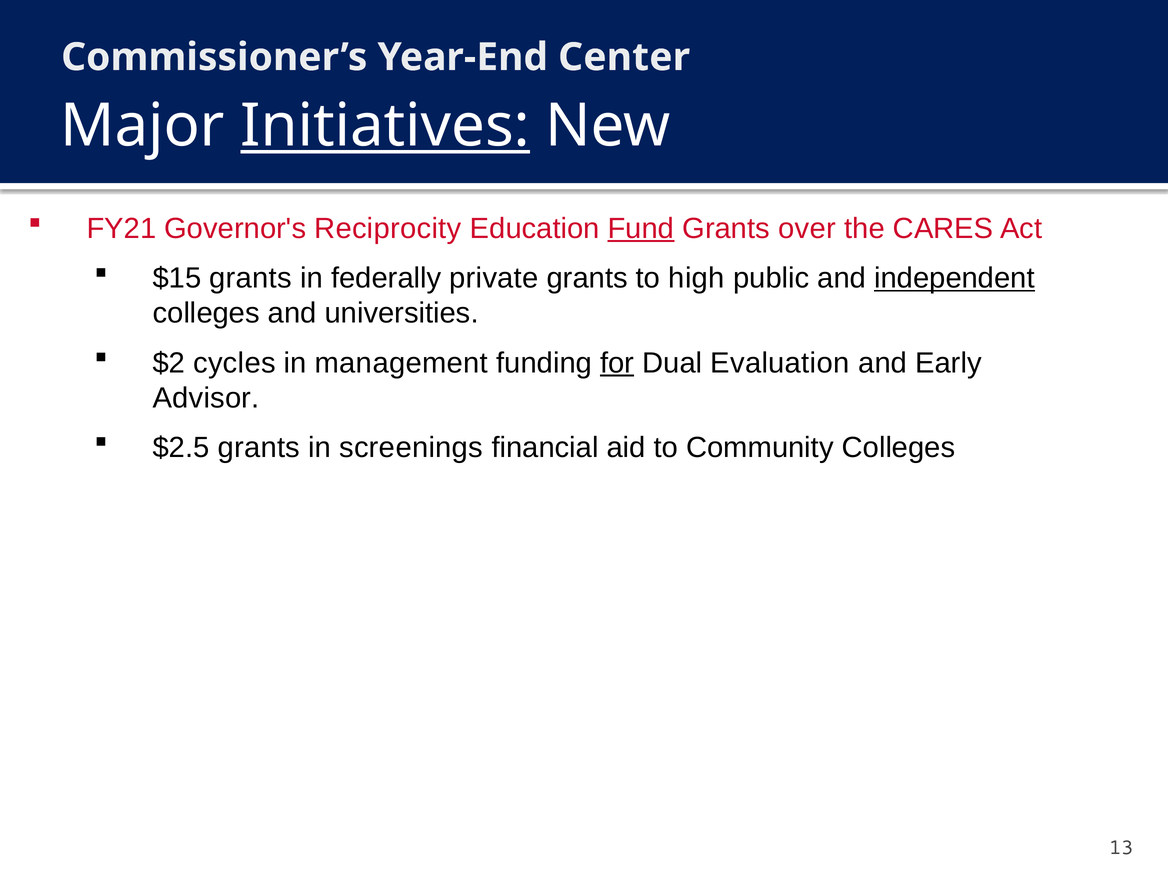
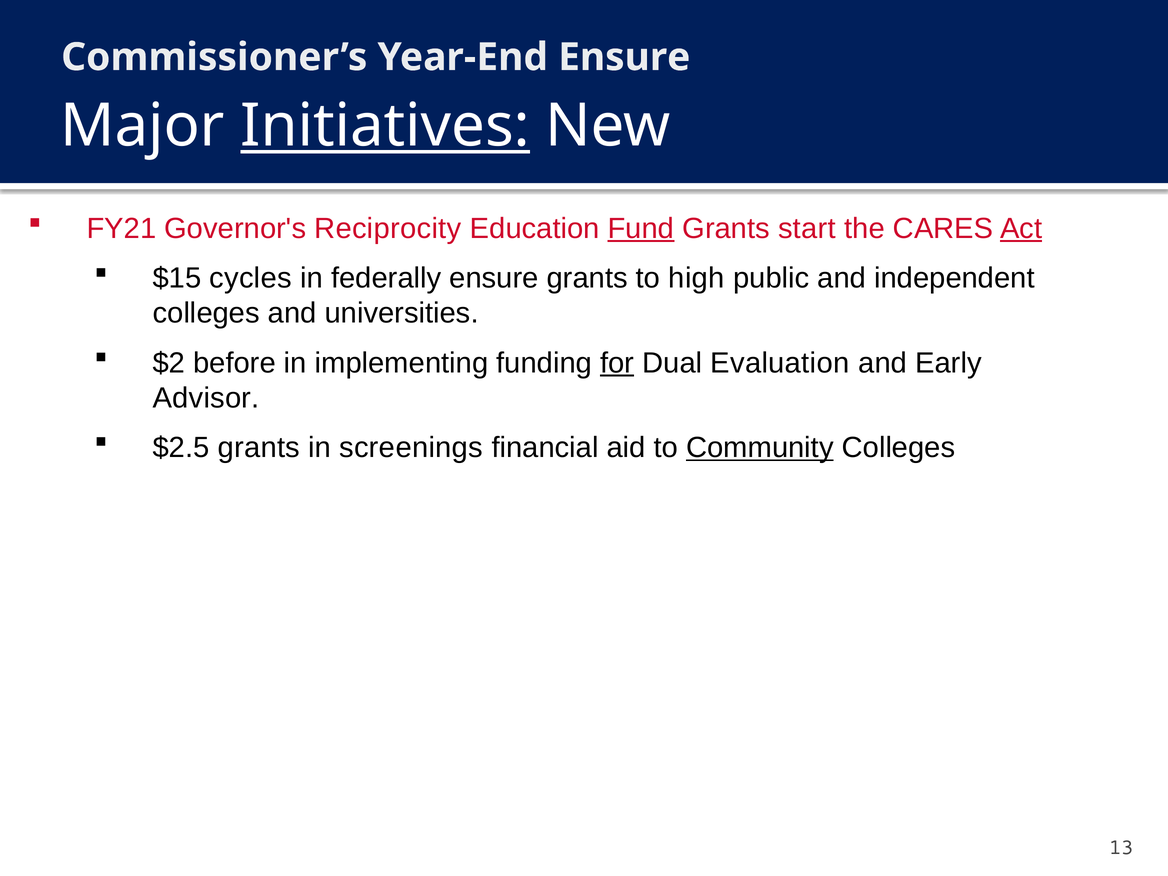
Year-End Center: Center -> Ensure (624, 57)
over: over -> start (807, 229)
Act underline: none -> present (1021, 229)
$15 grants: grants -> cycles (251, 278)
federally private: private -> ensure (494, 278)
independent underline: present -> none (954, 278)
cycles: cycles -> before (235, 363)
management: management -> implementing (401, 363)
Community underline: none -> present (760, 448)
